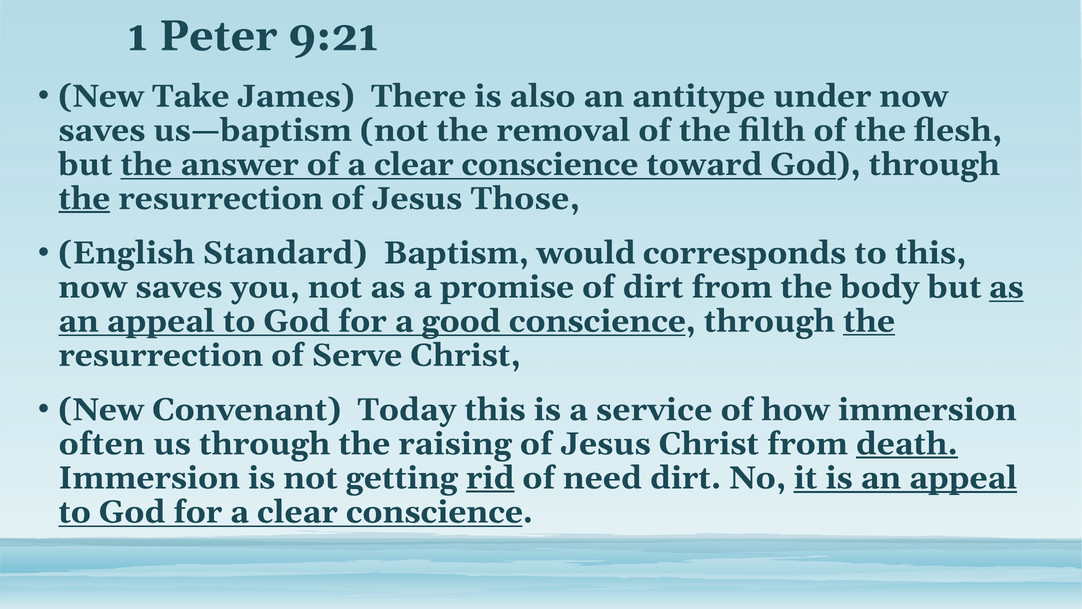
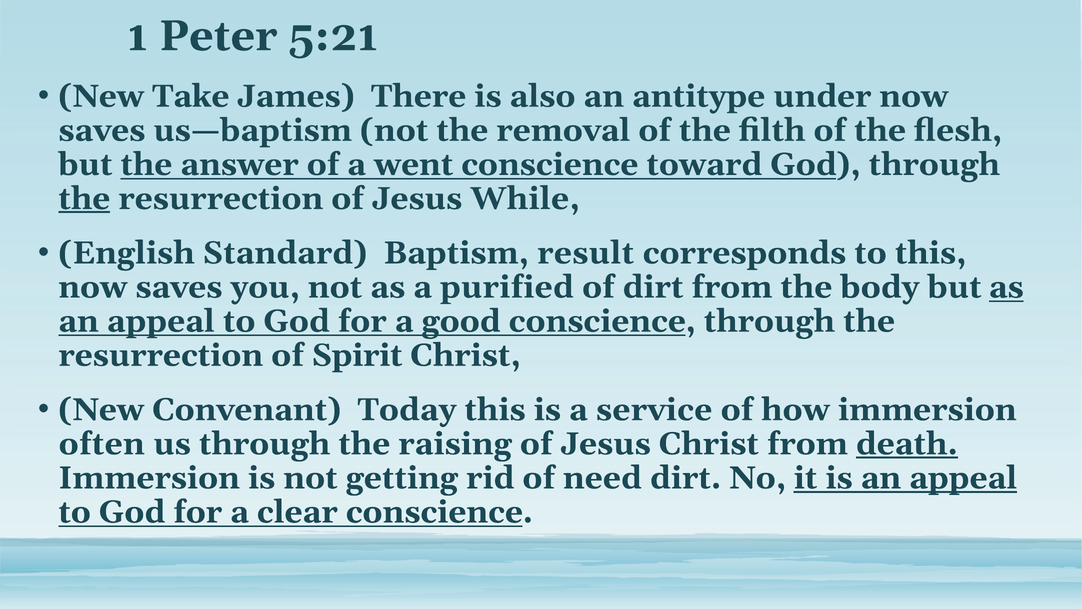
9:21: 9:21 -> 5:21 (333, 36)
of a clear: clear -> went (414, 164)
Those: Those -> While (525, 198)
would: would -> result (586, 253)
promise: promise -> purified (507, 287)
the underline: present -> none (869, 321)
Serve: Serve -> Spirit (357, 355)
rid underline: present -> none (490, 478)
